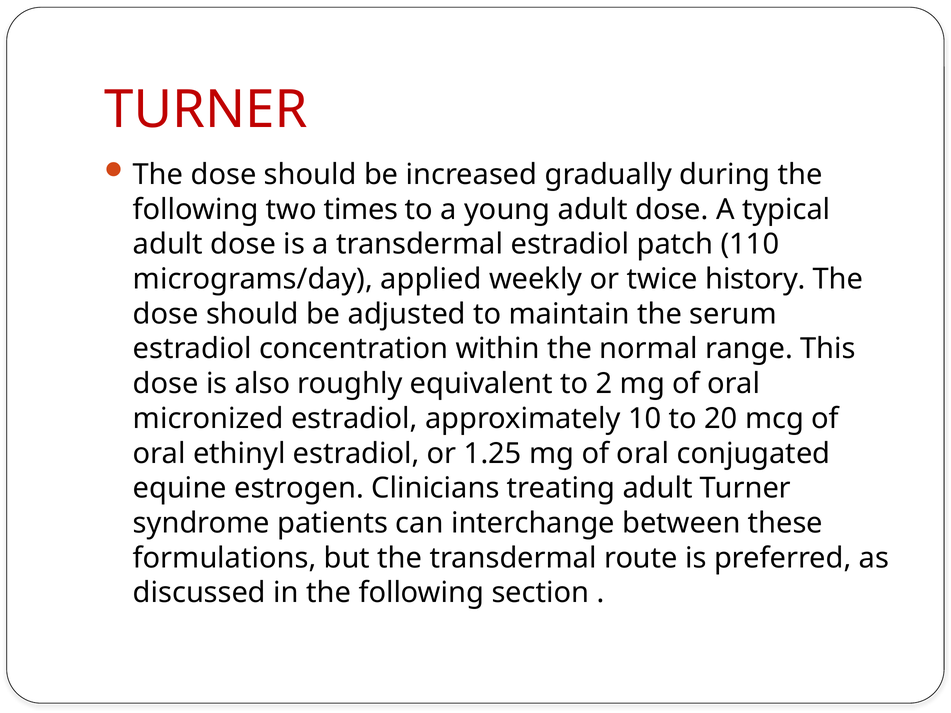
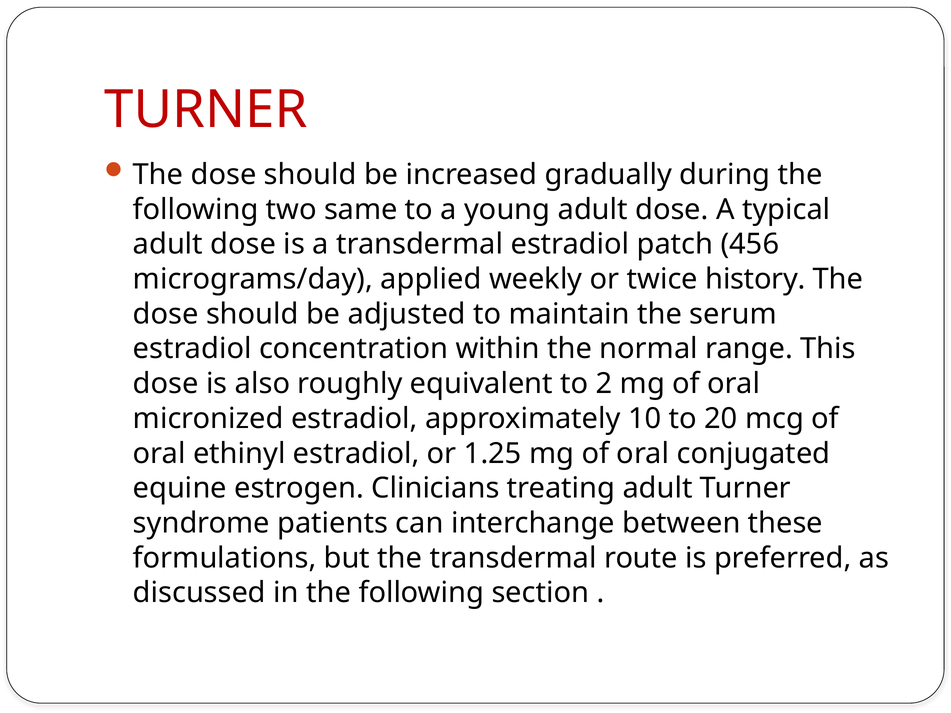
times: times -> same (361, 210)
110: 110 -> 456 (750, 244)
